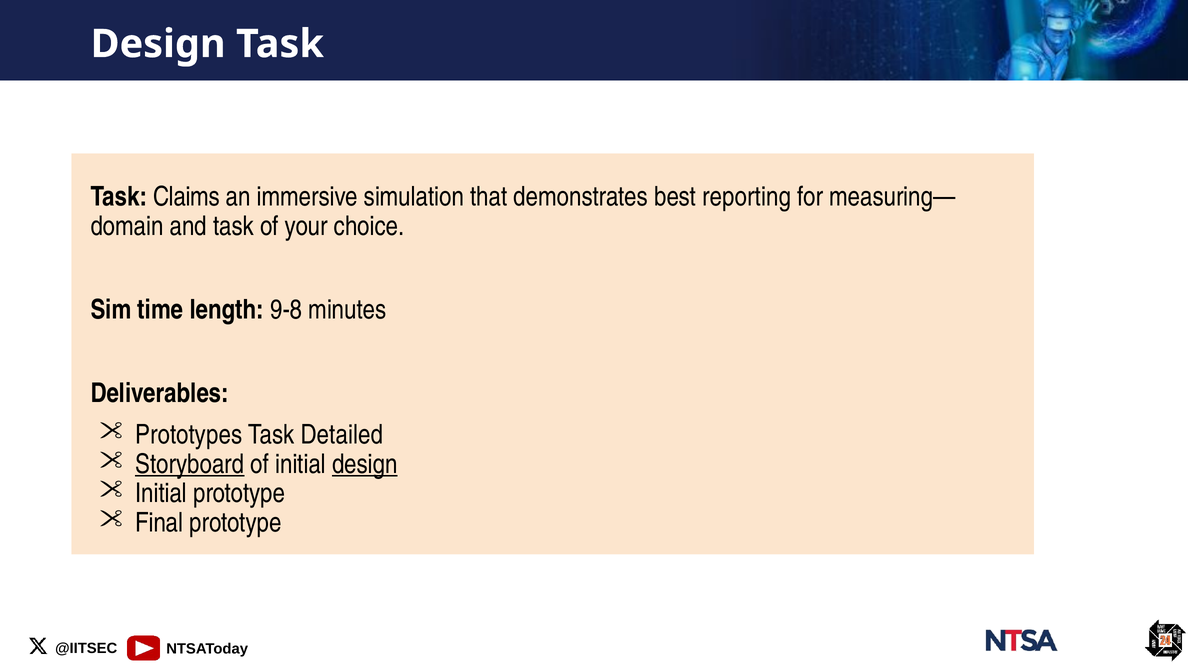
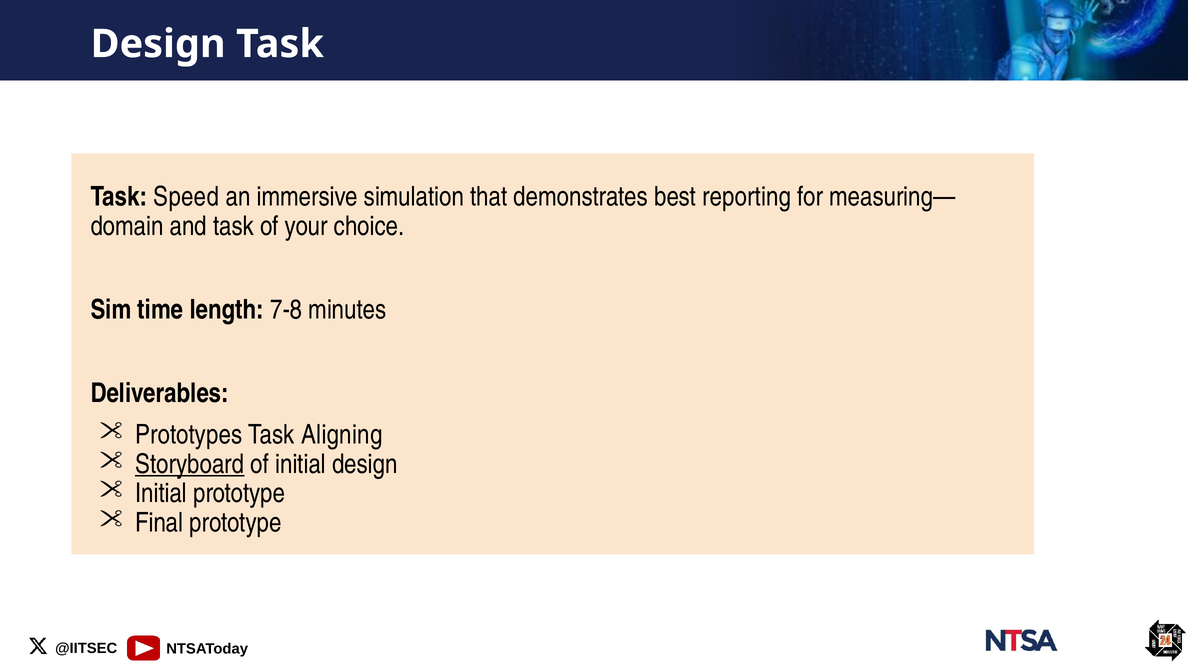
Claims: Claims -> Speed (186, 197)
9-8: 9-8 -> 7-8 (286, 310)
Detailed: Detailed -> Aligning (342, 435)
design underline: present -> none (365, 464)
